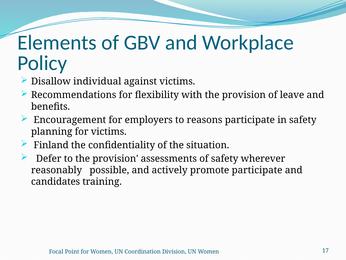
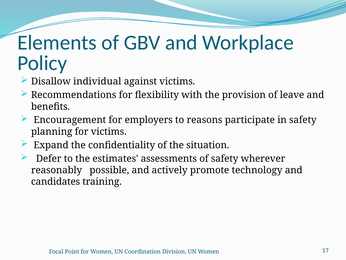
Finland: Finland -> Expand (51, 145)
to the provision: provision -> estimates (115, 158)
promote participate: participate -> technology (257, 170)
